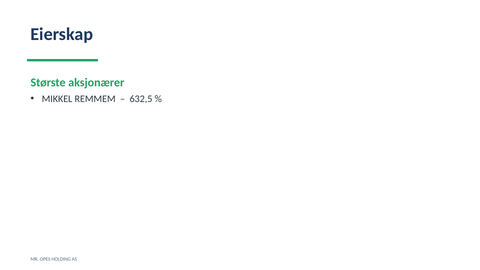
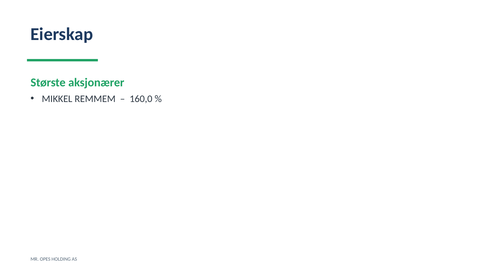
632,5: 632,5 -> 160,0 (141, 99)
